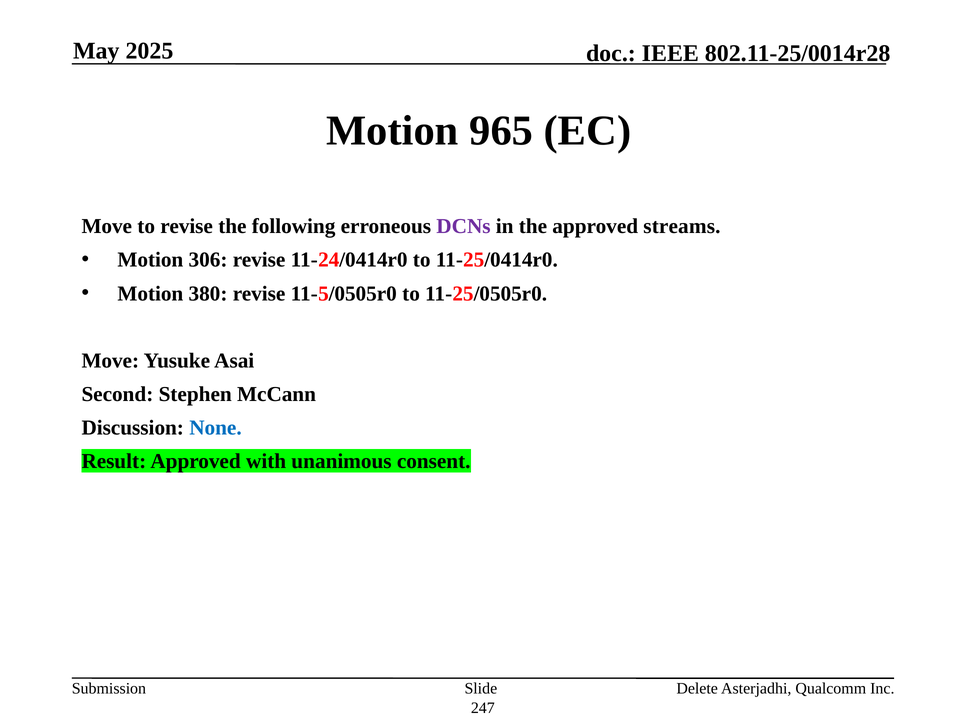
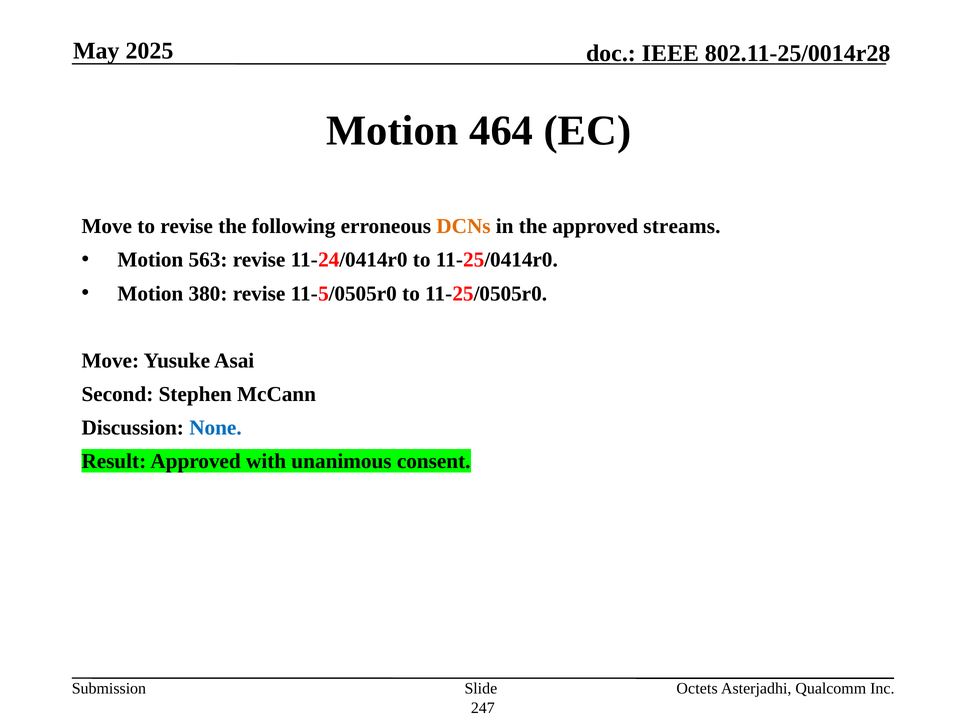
965: 965 -> 464 (501, 131)
DCNs colour: purple -> orange (463, 227)
306: 306 -> 563 (208, 260)
Delete: Delete -> Octets (697, 689)
